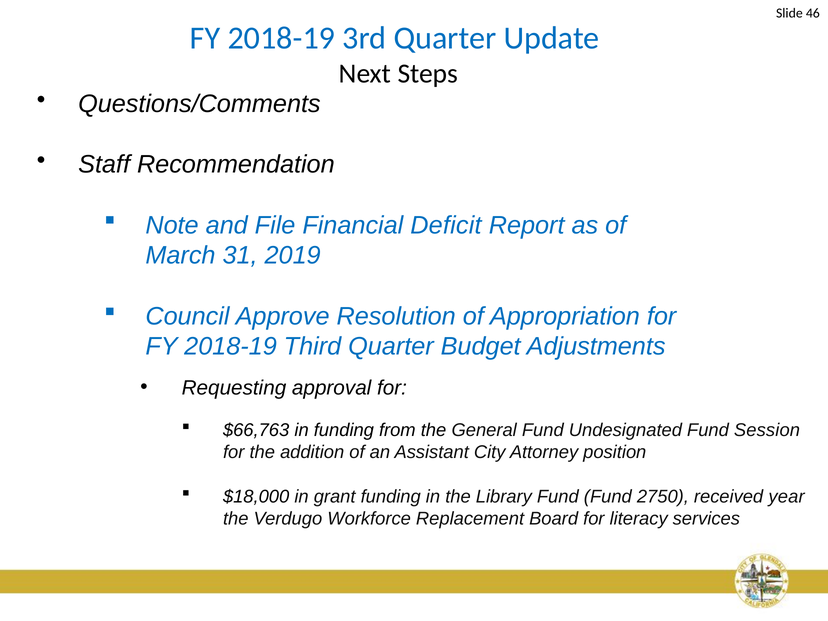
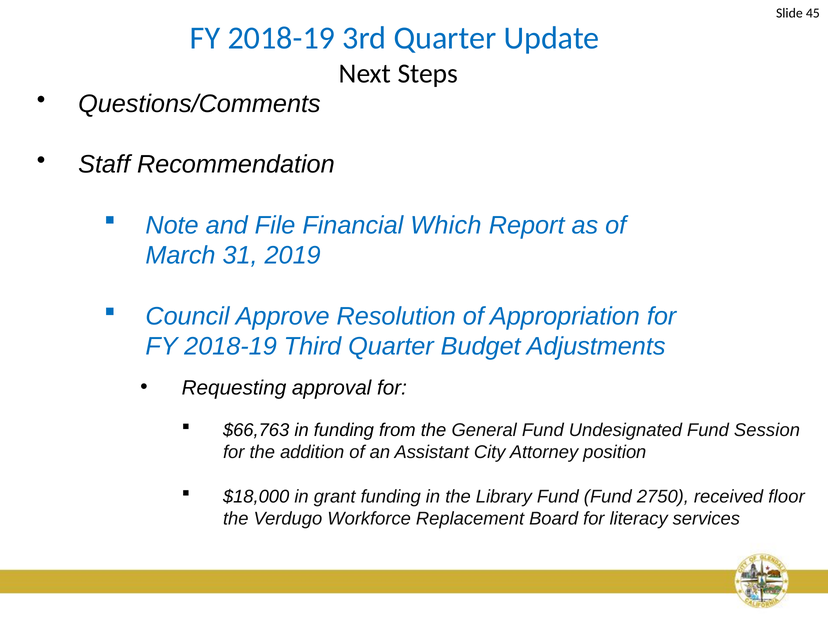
46: 46 -> 45 (813, 13)
Deficit: Deficit -> Which (446, 225)
year: year -> floor (787, 497)
